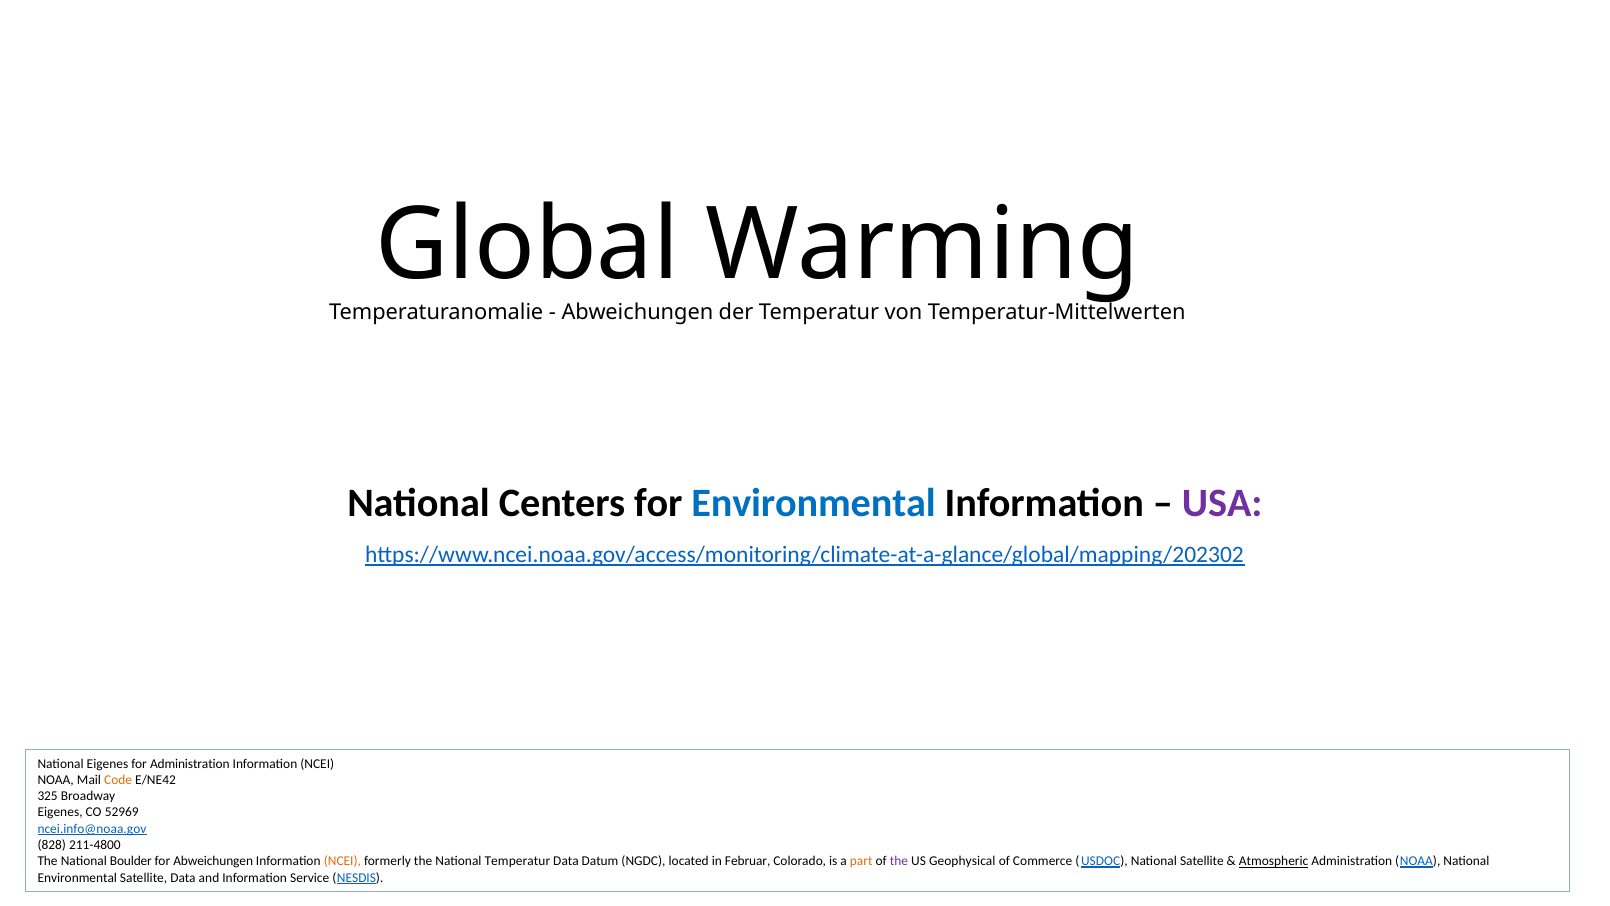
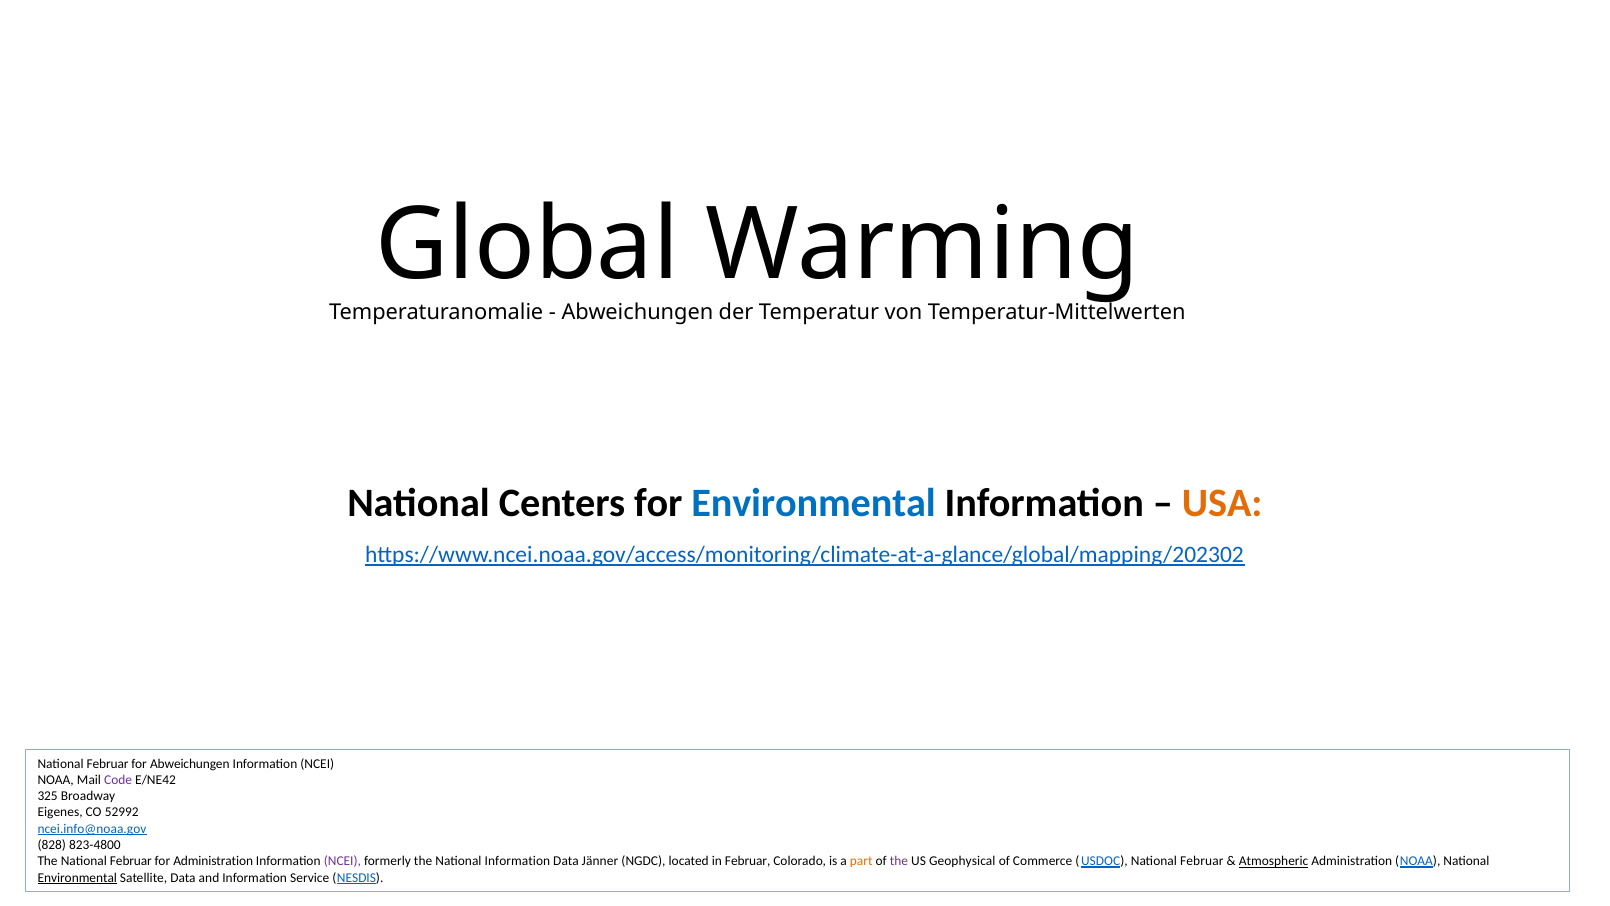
USA colour: purple -> orange (1222, 503)
Eigenes: Eigenes -> Februar (108, 764)
for Administration: Administration -> Abweichungen (190, 764)
Code colour: orange -> purple (118, 780)
52969: 52969 -> 52992 (122, 812)
211-4800: 211-4800 -> 823-4800 (95, 845)
The National Boulder: Boulder -> Februar (131, 861)
for Abweichungen: Abweichungen -> Administration (213, 861)
NCEI colour: orange -> purple (342, 861)
National Temperatur: Temperatur -> Information (517, 861)
Datum: Datum -> Jänner (600, 861)
USDOC National Satellite: Satellite -> Februar (1202, 861)
Environmental underline: none -> present (77, 877)
